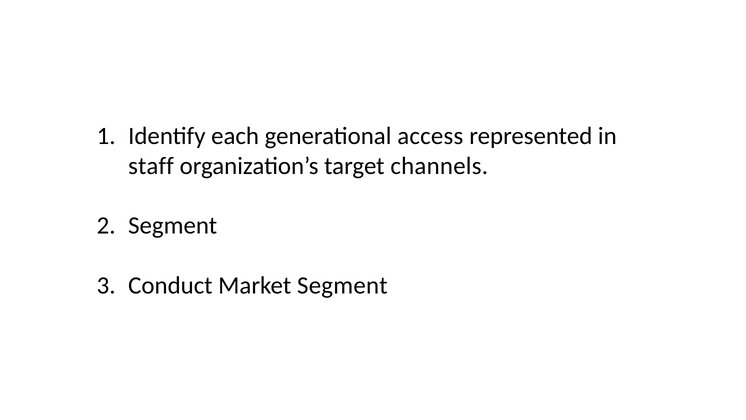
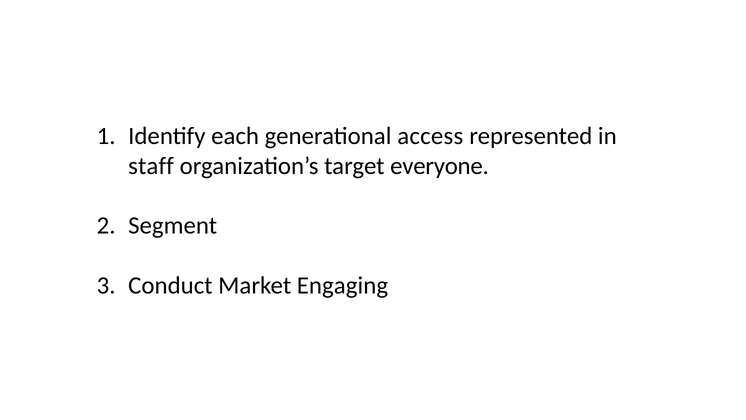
channels: channels -> everyone (439, 166)
Market Segment: Segment -> Engaging (342, 285)
